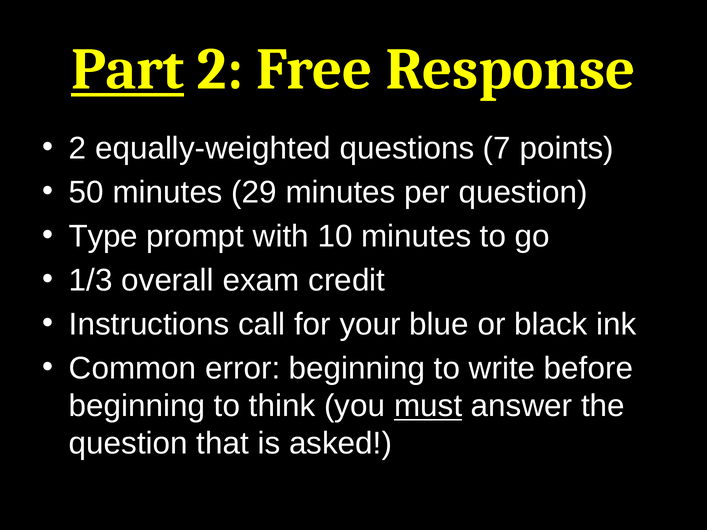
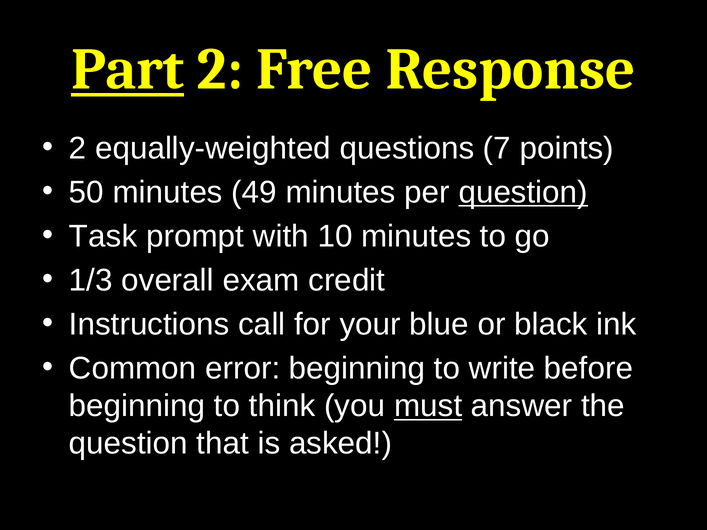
29: 29 -> 49 (254, 192)
question underline: none -> present (523, 192)
Type: Type -> Task (103, 236)
